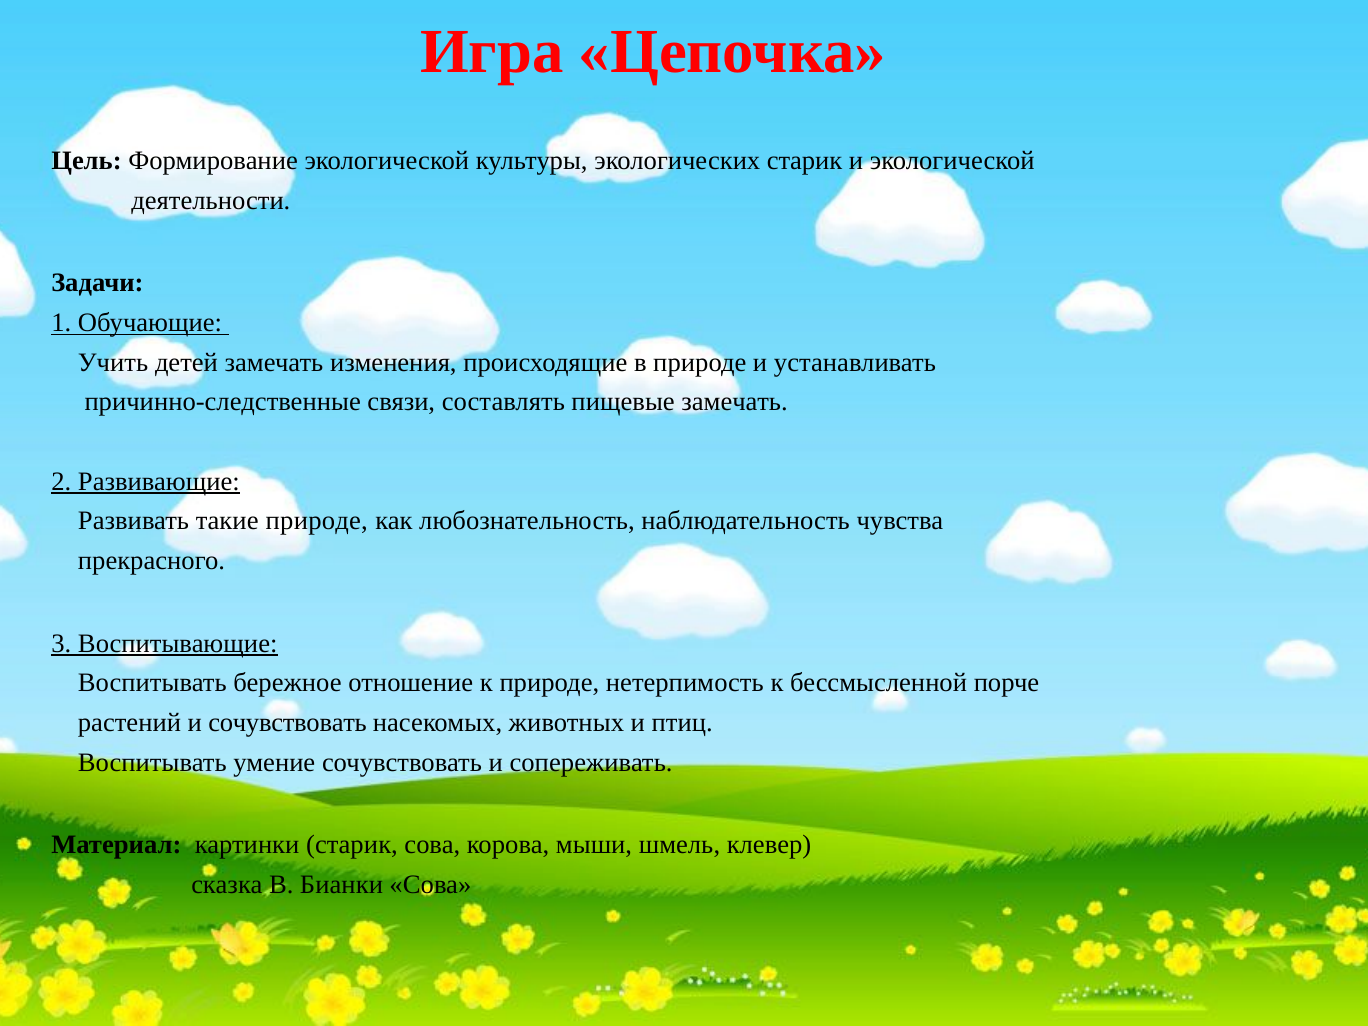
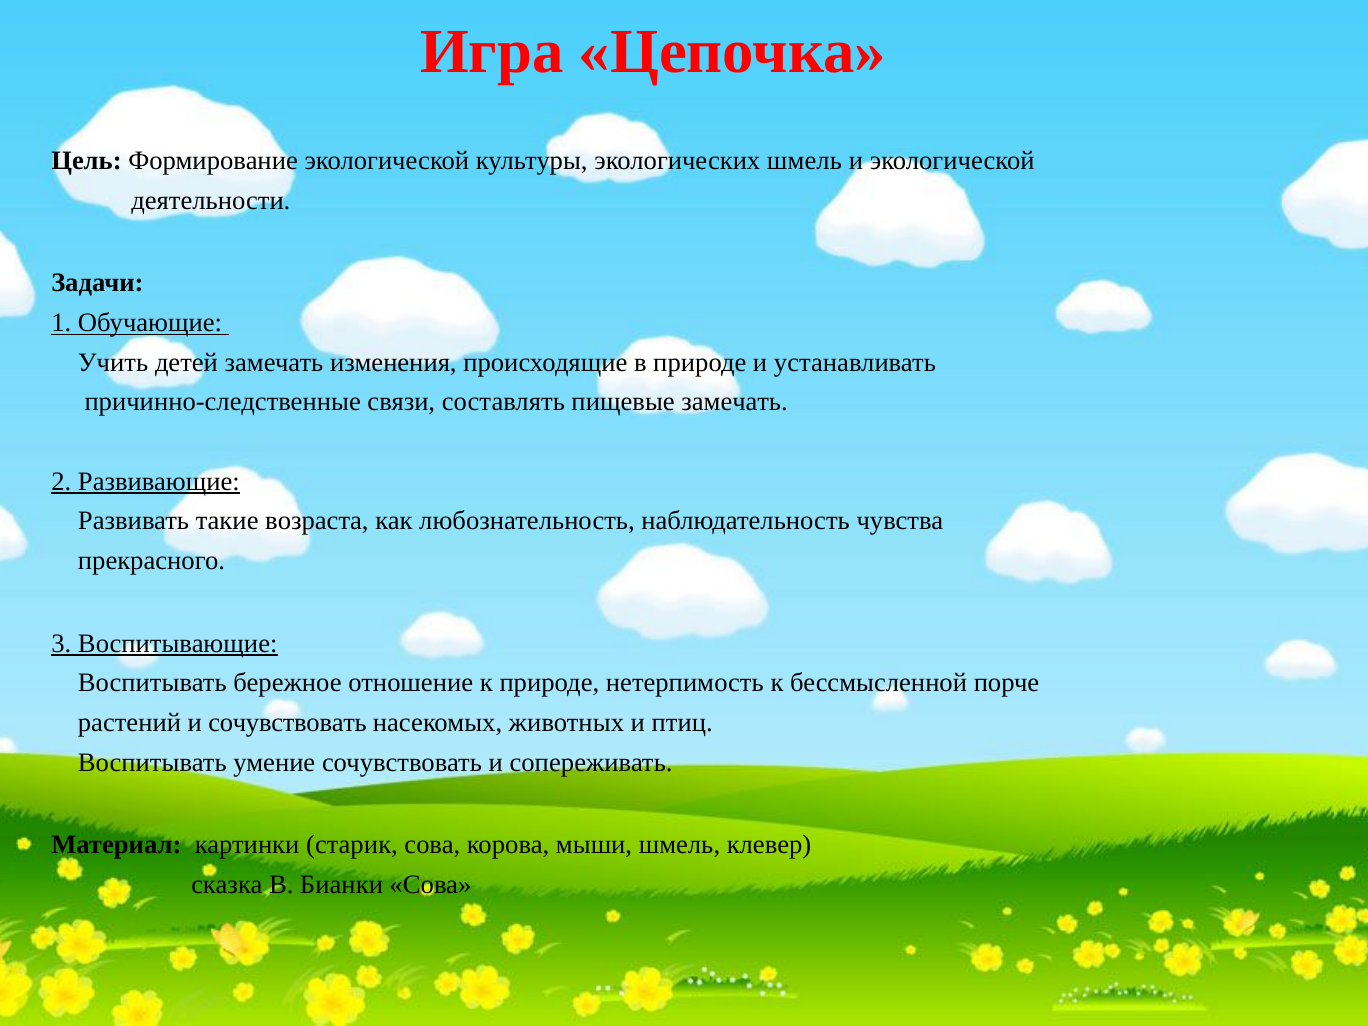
экологических старик: старик -> шмель (805, 161)
такие природе: природе -> возраста (317, 521)
